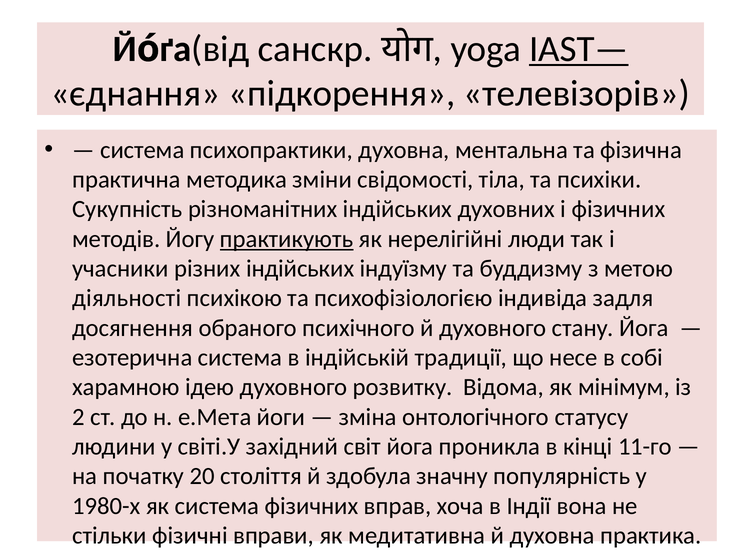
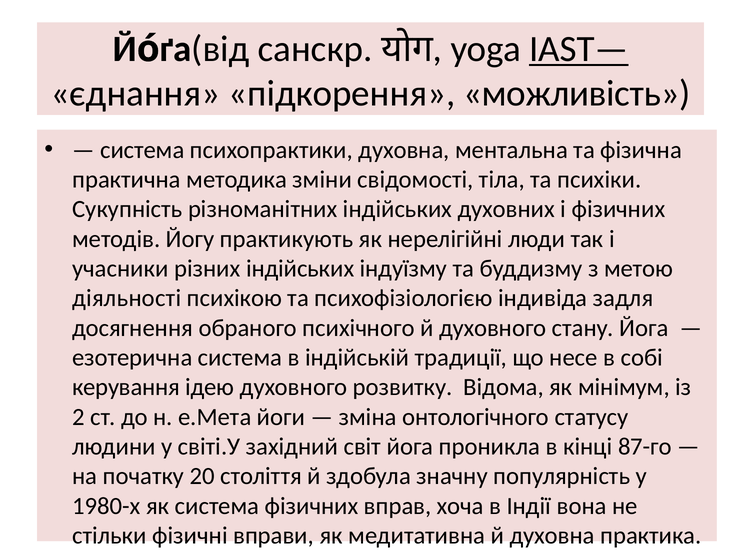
телевізорів: телевізорів -> можливість (577, 93)
практикують underline: present -> none (287, 239)
харамною: харамною -> керування (126, 387)
11-го: 11-го -> 87-го (645, 446)
